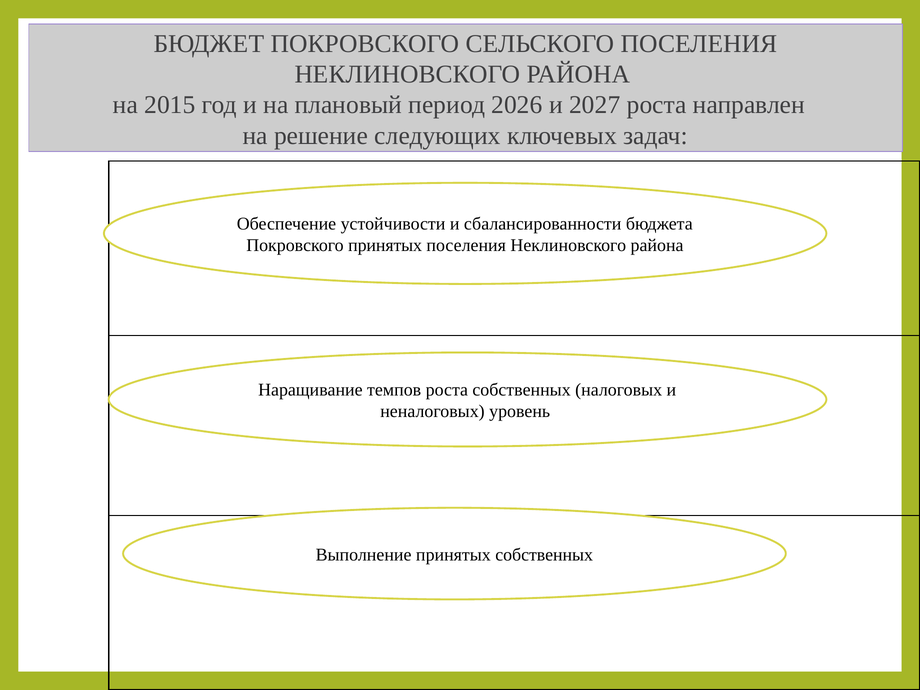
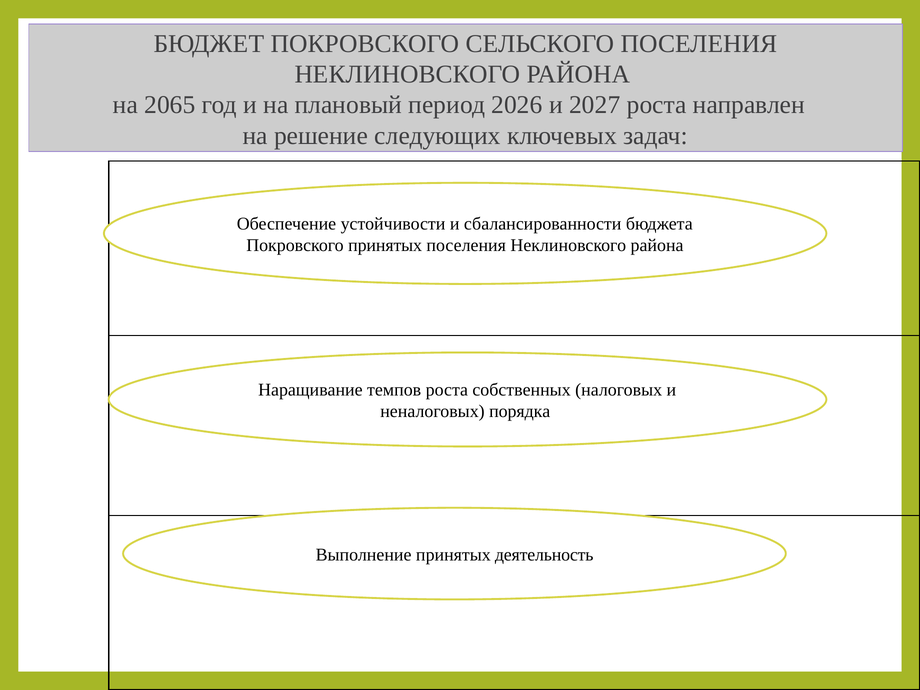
2015: 2015 -> 2065 (170, 105)
уровень: уровень -> порядка (520, 411)
принятых собственных: собственных -> деятельность (544, 555)
